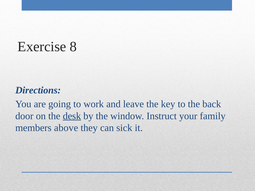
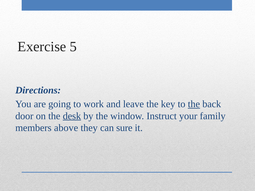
8: 8 -> 5 (73, 47)
the underline: none -> present (194, 104)
sick: sick -> sure (124, 128)
